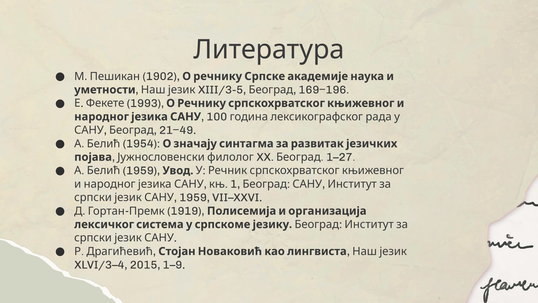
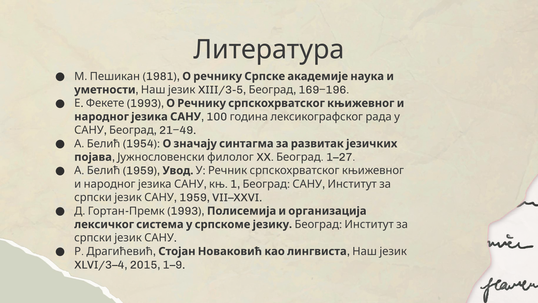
1902: 1902 -> 1981 (161, 76)
1919: 1919 -> 1993 (186, 211)
